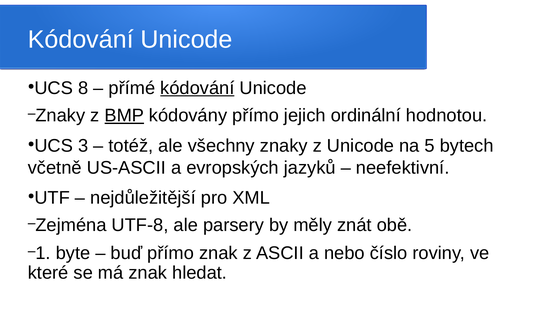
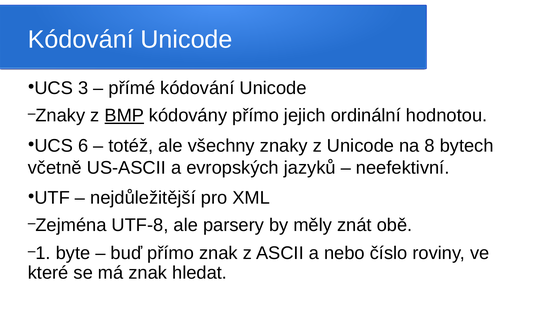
8: 8 -> 3 (83, 88)
kódování underline: present -> none (197, 88)
3: 3 -> 6 (83, 146)
5: 5 -> 8 (430, 146)
